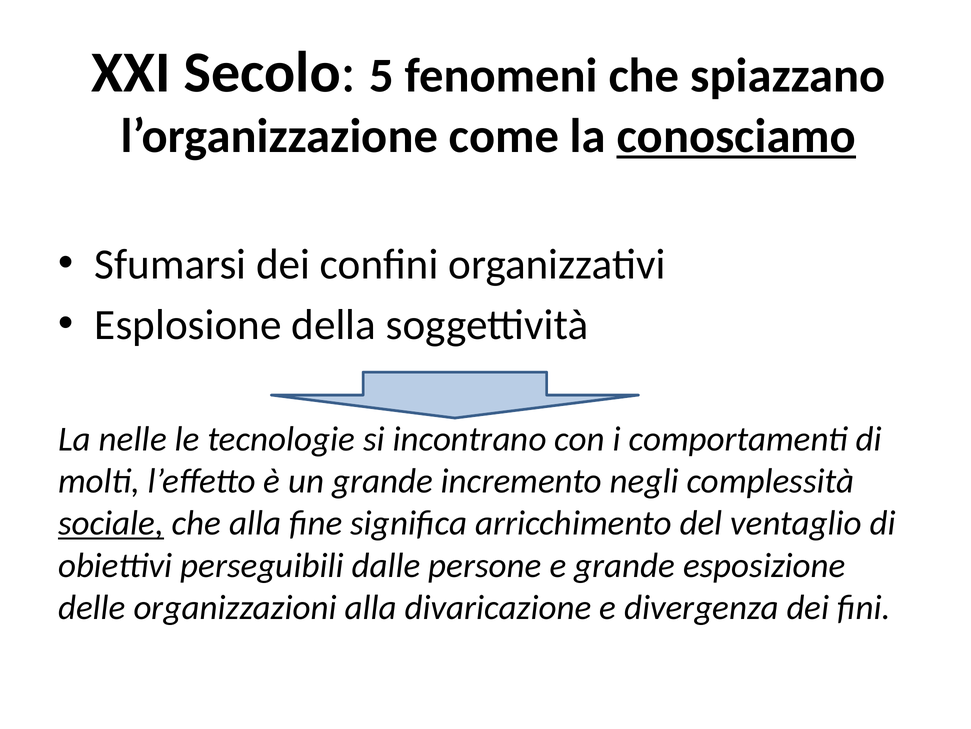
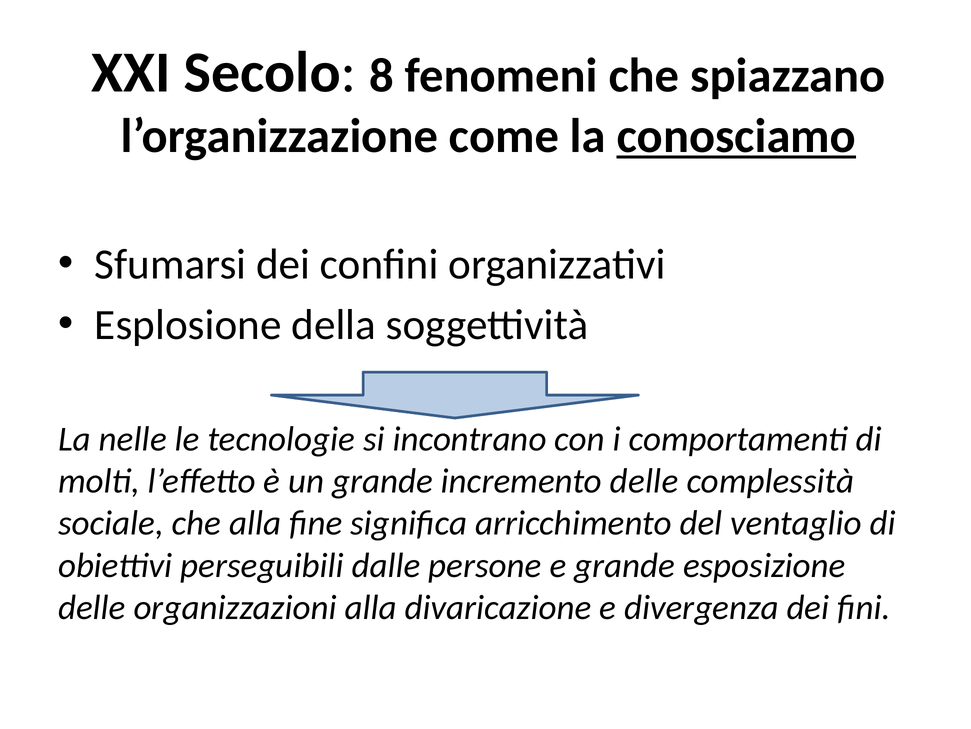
5: 5 -> 8 (382, 76)
incremento negli: negli -> delle (644, 481)
sociale underline: present -> none (111, 523)
